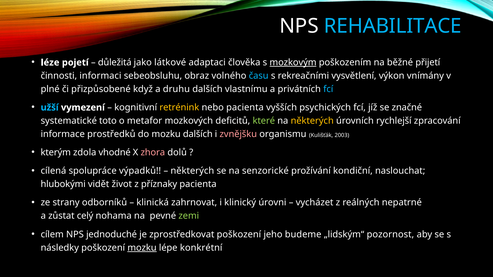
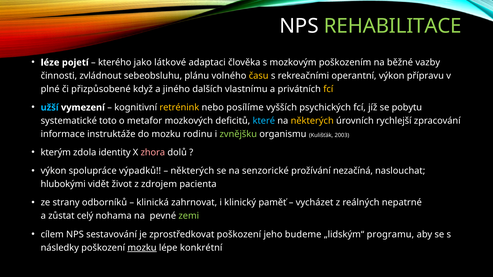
REHABILITACE colour: light blue -> light green (393, 26)
důležitá: důležitá -> kterého (115, 63)
mozkovým underline: present -> none (293, 63)
přijetí: přijetí -> vazby (428, 63)
informaci: informaci -> zvládnout (100, 76)
obraz: obraz -> plánu (197, 76)
času colour: light blue -> yellow (259, 76)
vysvětlení: vysvětlení -> operantní (354, 76)
vnímány: vnímány -> přípravu (425, 76)
druhu: druhu -> jiného (176, 89)
fcí colour: light blue -> yellow (328, 89)
nebo pacienta: pacienta -> posílíme (245, 108)
značné: značné -> pobytu (407, 108)
které colour: light green -> light blue (264, 121)
prostředků: prostředků -> instruktáže (111, 134)
mozku dalších: dalších -> rodinu (198, 134)
zvnějšku colour: pink -> light green (238, 134)
vhodné: vhodné -> identity (115, 153)
cílená: cílená -> výkon (53, 171)
kondiční: kondiční -> nezačíná (353, 171)
příznaky: příznaky -> zdrojem (159, 184)
úrovni: úrovni -> paměť (272, 203)
jednoduché: jednoduché -> sestavování (112, 235)
pozornost: pozornost -> programu (390, 235)
